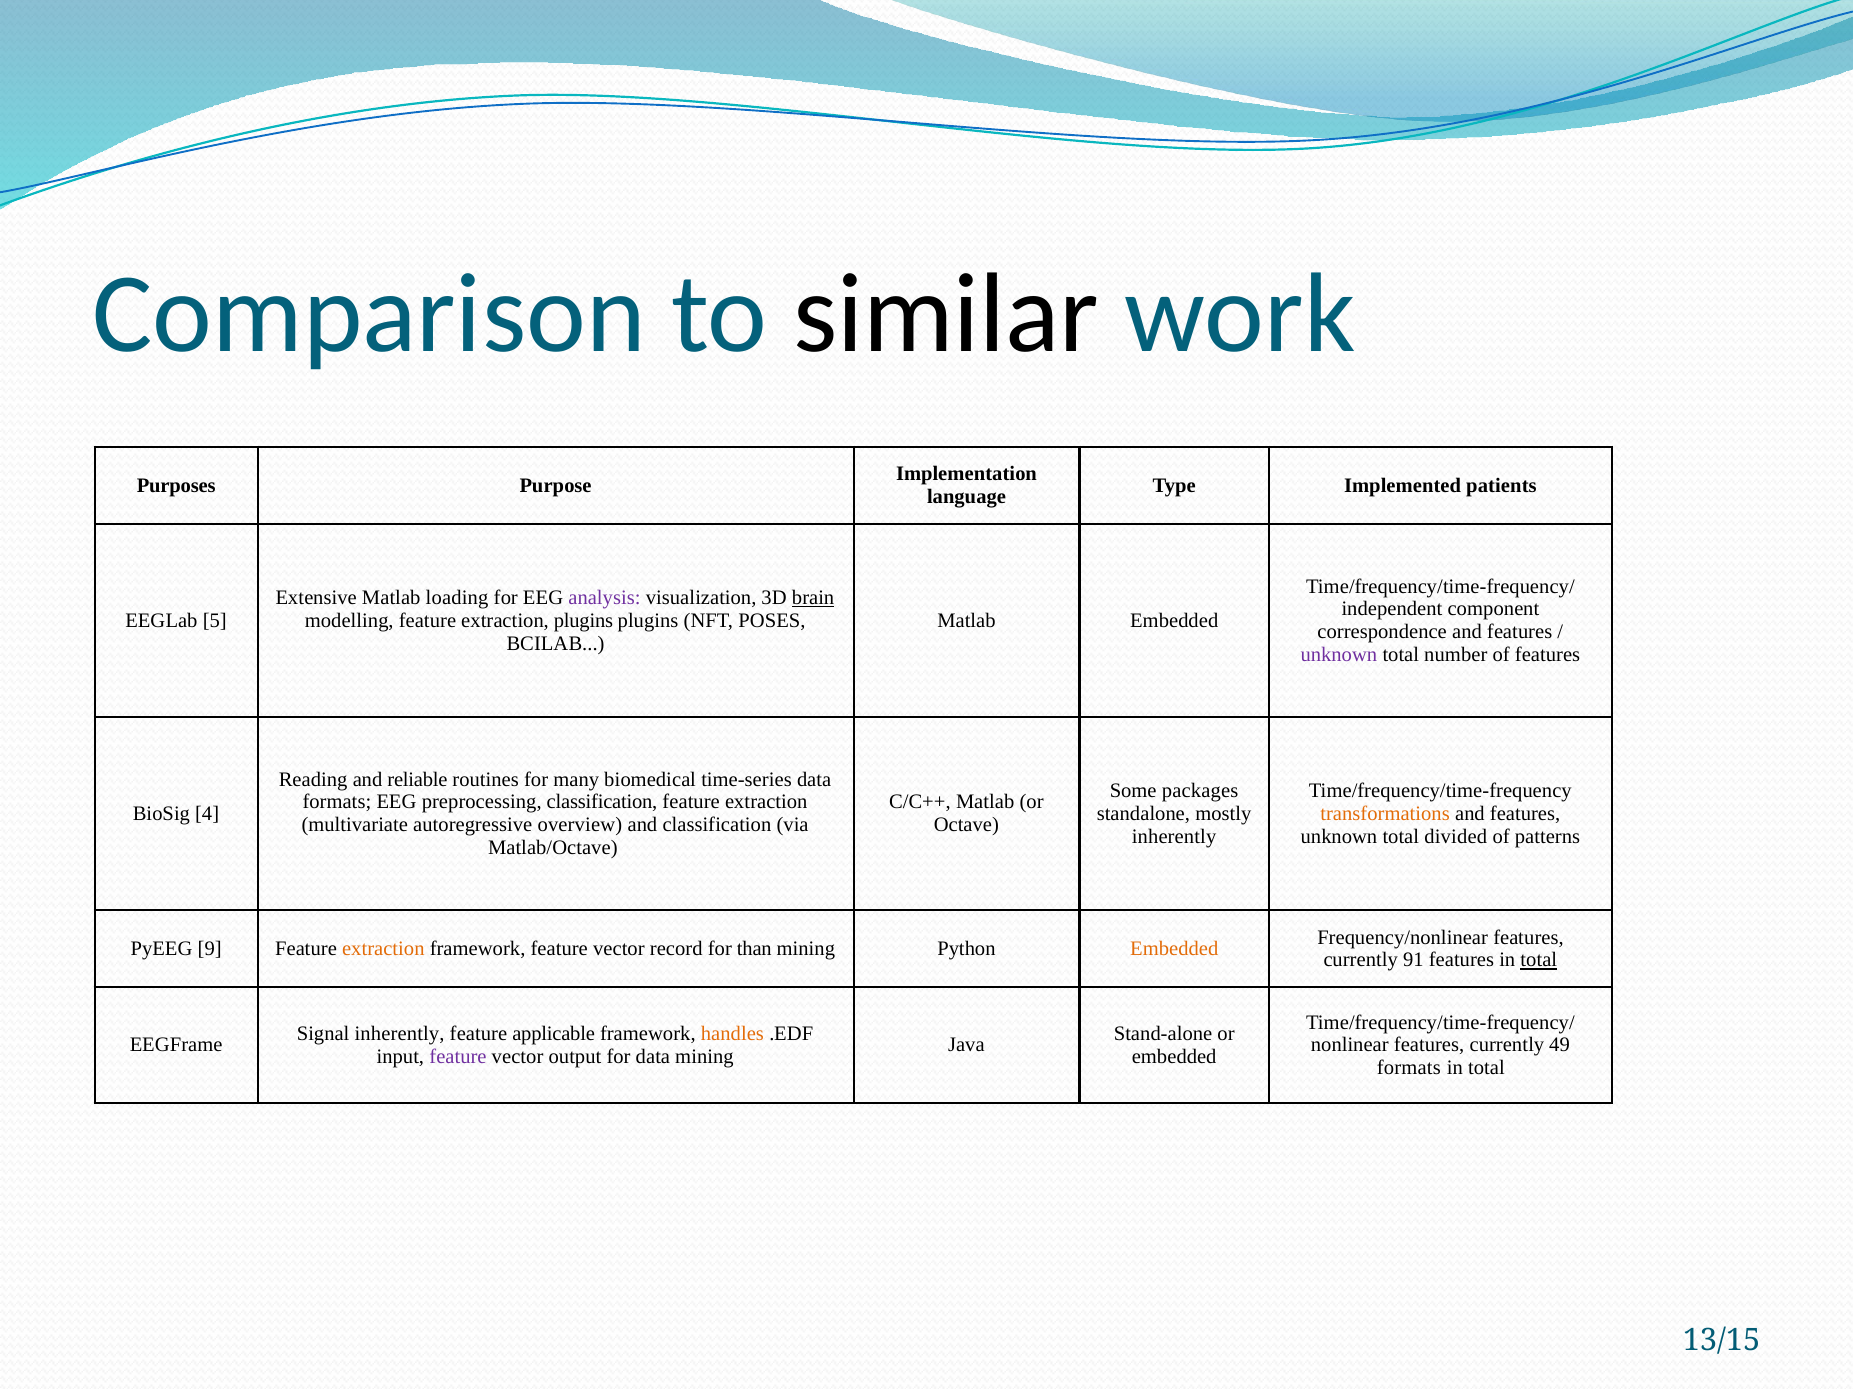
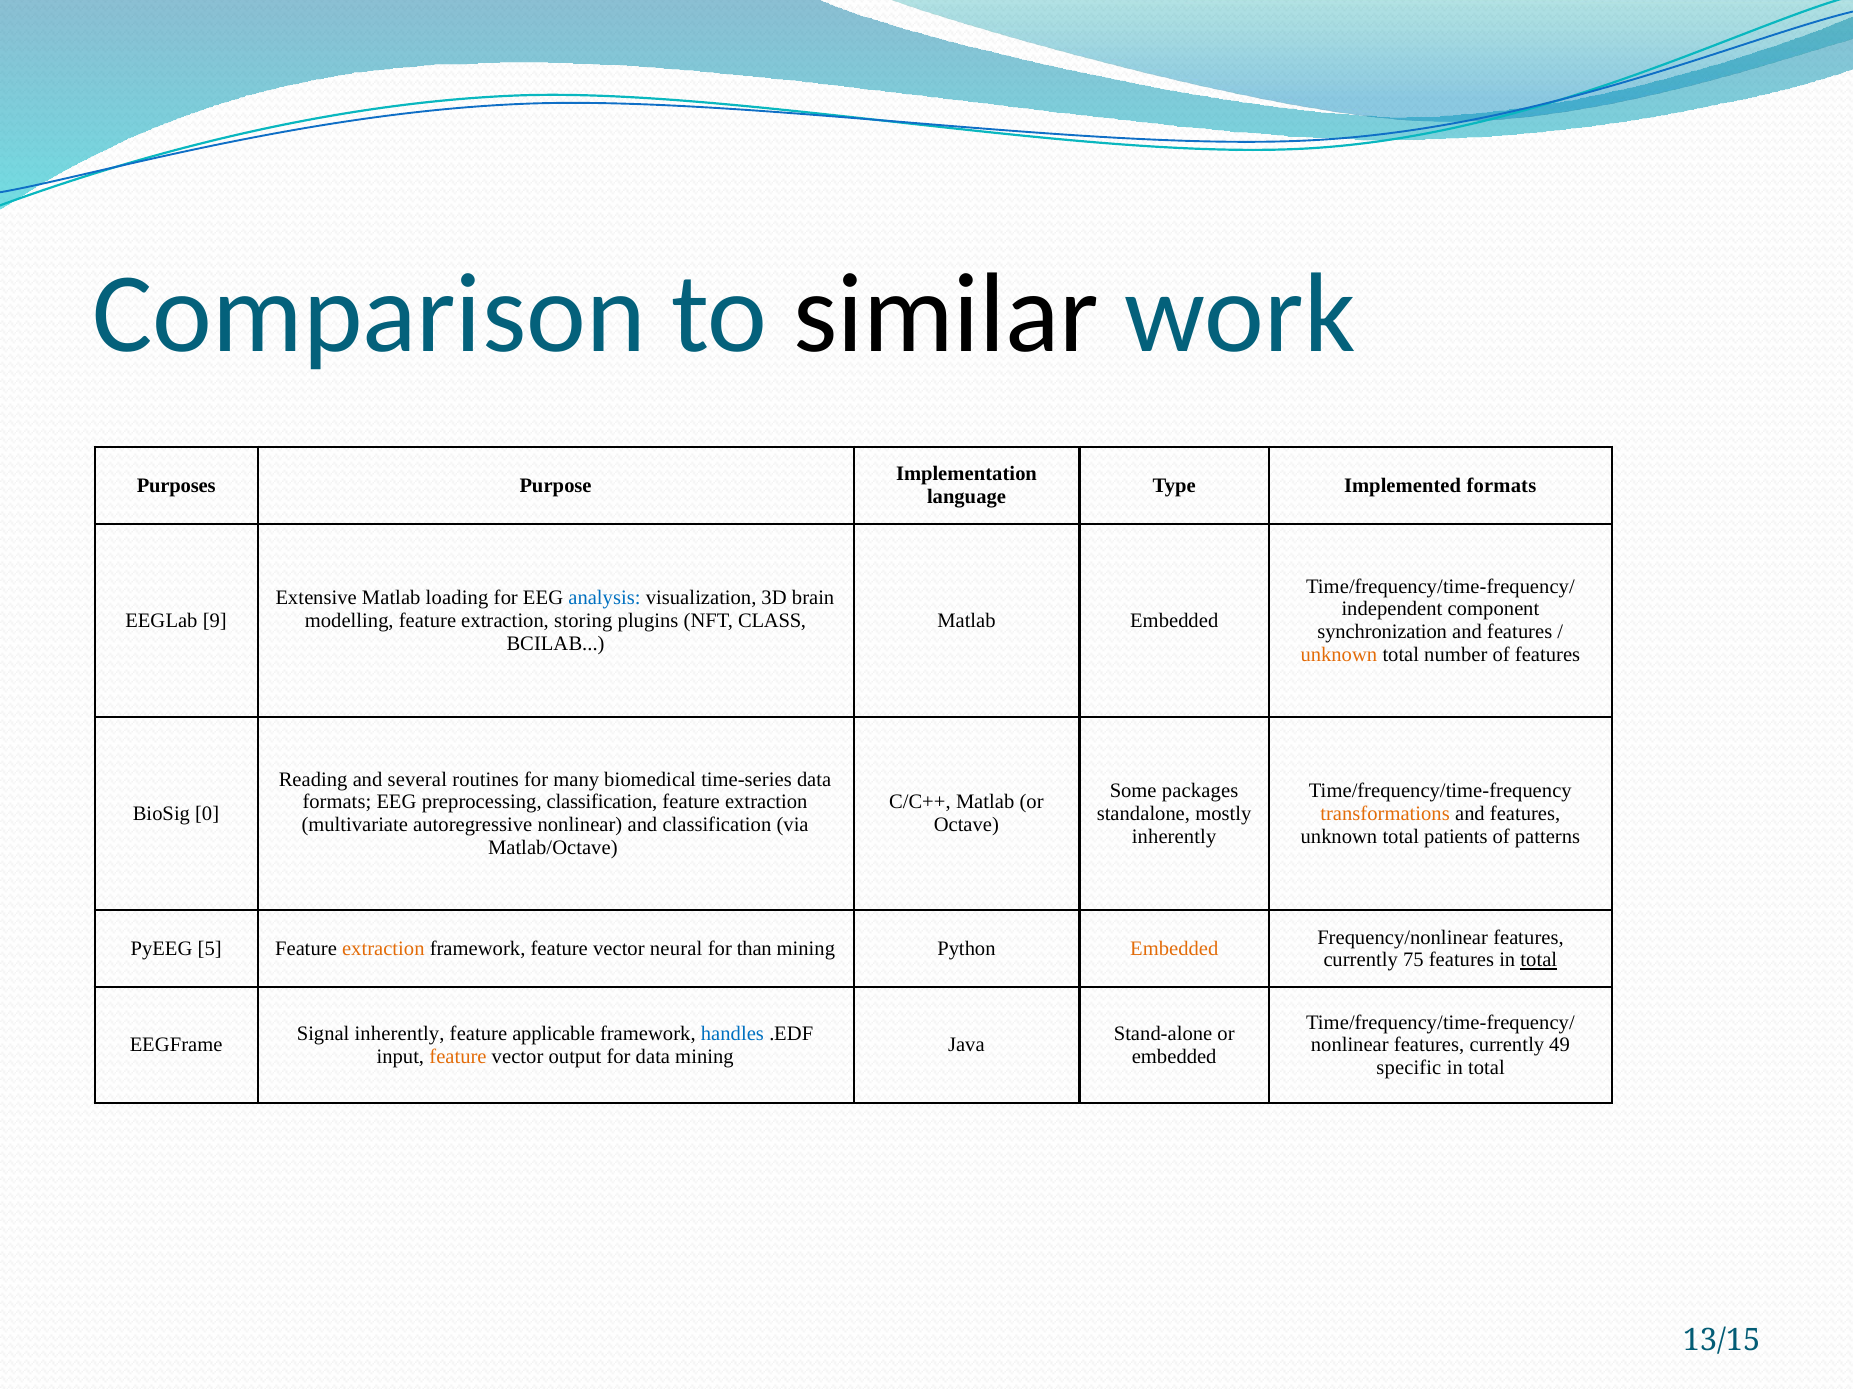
Implemented patients: patients -> formats (1501, 486)
analysis colour: purple -> blue (604, 598)
brain underline: present -> none (813, 598)
5: 5 -> 9 (215, 621)
extraction plugins: plugins -> storing (583, 621)
POSES: POSES -> CLASS (772, 621)
correspondence: correspondence -> synchronization (1382, 632)
unknown colour: purple -> orange (1339, 655)
reliable: reliable -> several (417, 780)
4: 4 -> 0 (207, 814)
autoregressive overview: overview -> nonlinear (580, 825)
divided: divided -> patients (1456, 837)
9: 9 -> 5 (210, 949)
record: record -> neural (676, 949)
91: 91 -> 75 (1413, 961)
handles colour: orange -> blue (732, 1034)
feature colour: purple -> orange (458, 1057)
formats: formats -> specific (1409, 1068)
